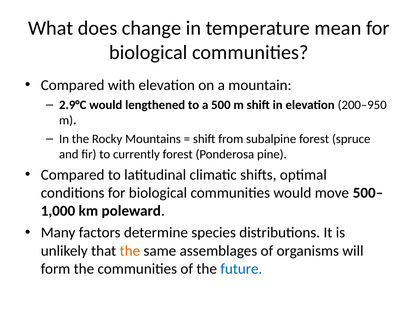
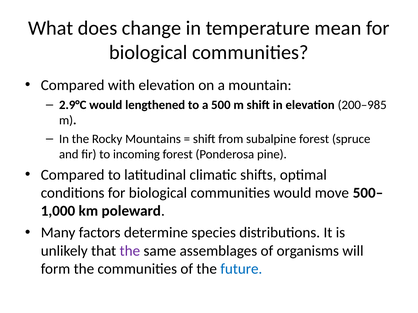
200–950: 200–950 -> 200–985 (362, 105)
currently: currently -> incoming (136, 154)
the colour: orange -> purple (130, 251)
